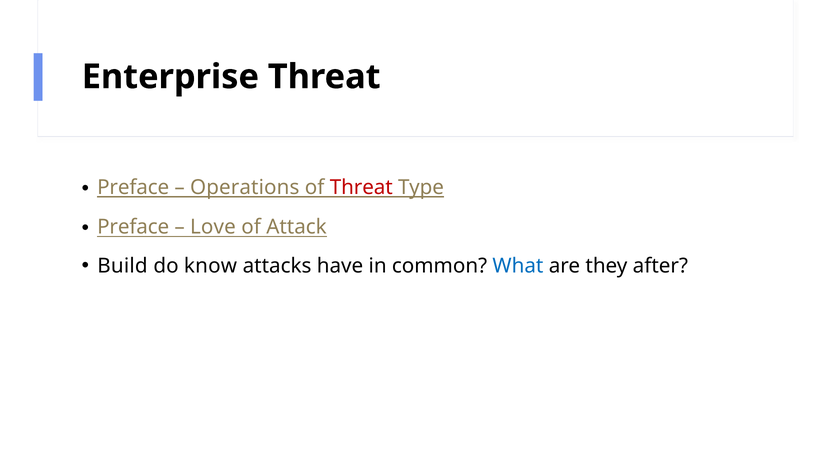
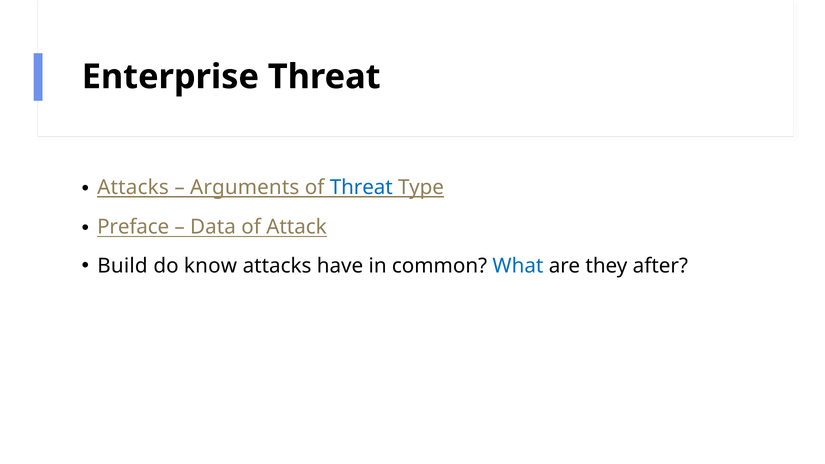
Preface: Preface -> Attacks (133, 187)
Operations: Operations -> Arguments (245, 187)
Threat colour: red -> blue (361, 187)
Love: Love -> Data (213, 227)
